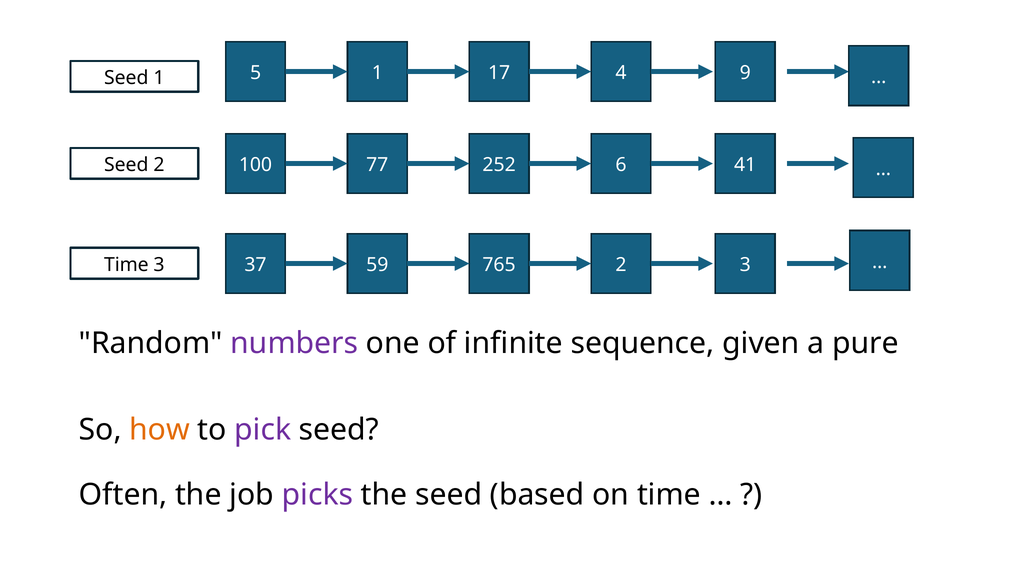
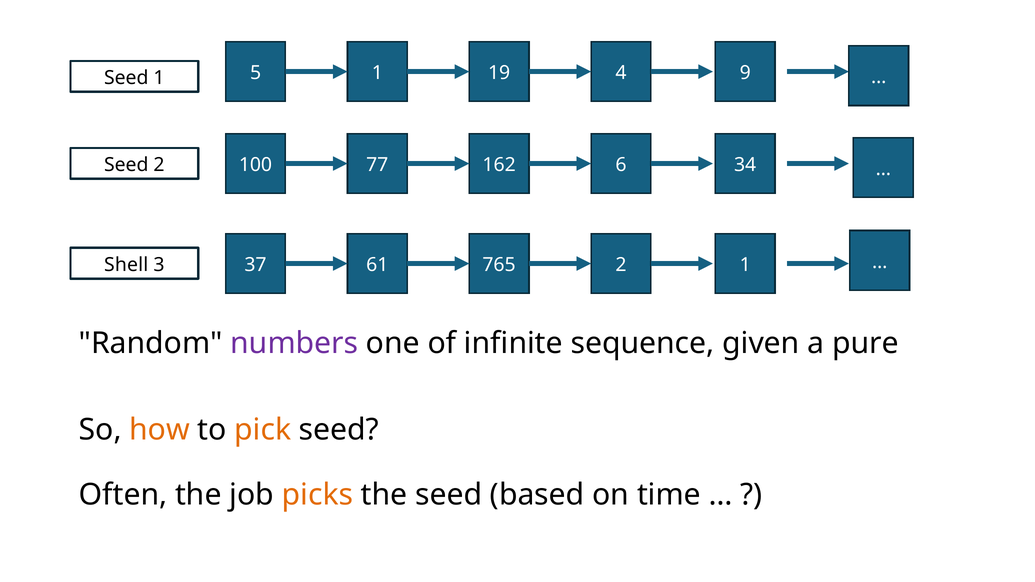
17: 17 -> 19 (499, 73)
252: 252 -> 162 (499, 165)
41: 41 -> 34 (745, 165)
Time: Time -> Shell (126, 265)
59: 59 -> 61 (377, 265)
2 3: 3 -> 1 (745, 265)
pick colour: purple -> orange (263, 430)
picks colour: purple -> orange (317, 495)
